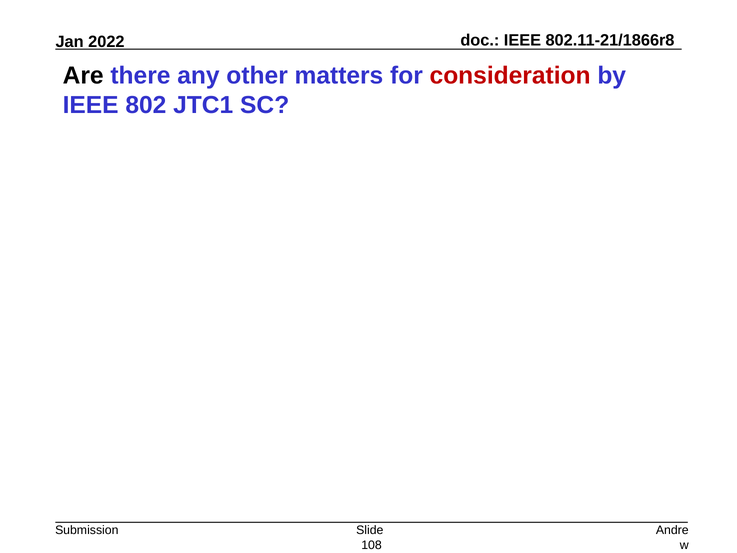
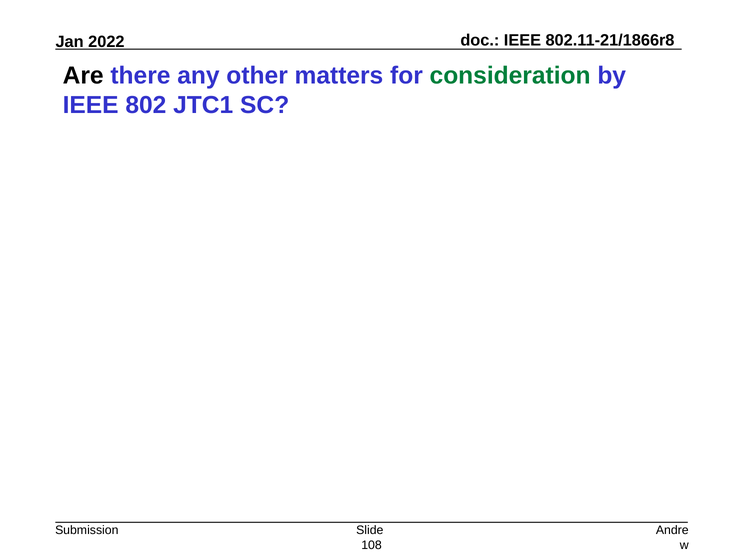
consideration colour: red -> green (510, 75)
